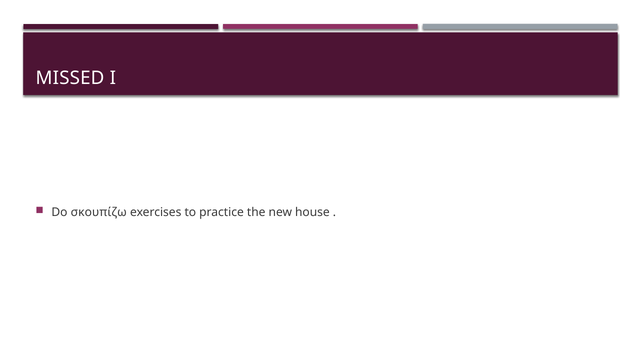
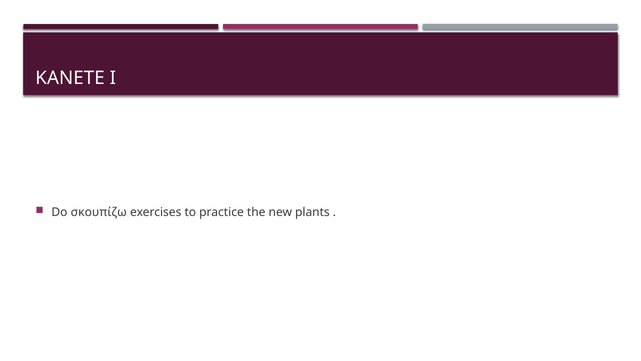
MISSED: MISSED -> ΚΑΝΕΤΕ (70, 78)
house: house -> plants (312, 212)
